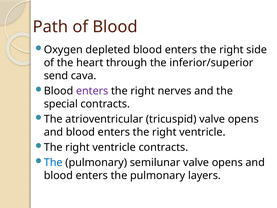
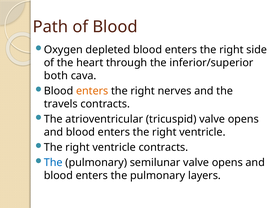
send: send -> both (56, 76)
enters colour: purple -> orange (92, 91)
special: special -> travels (61, 104)
